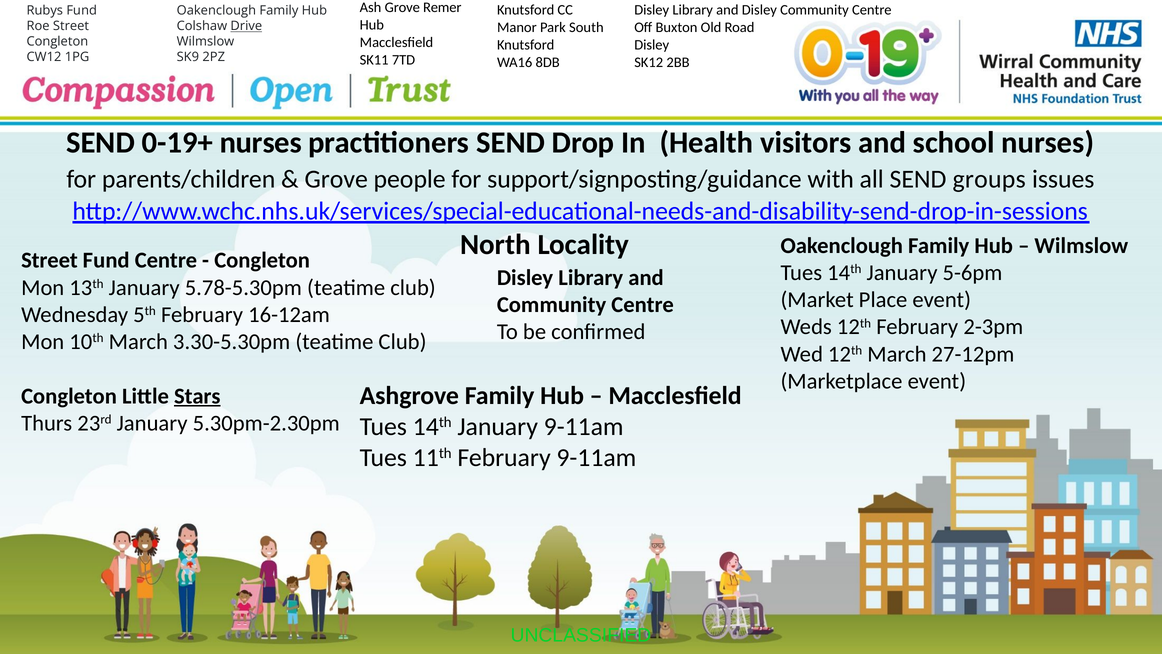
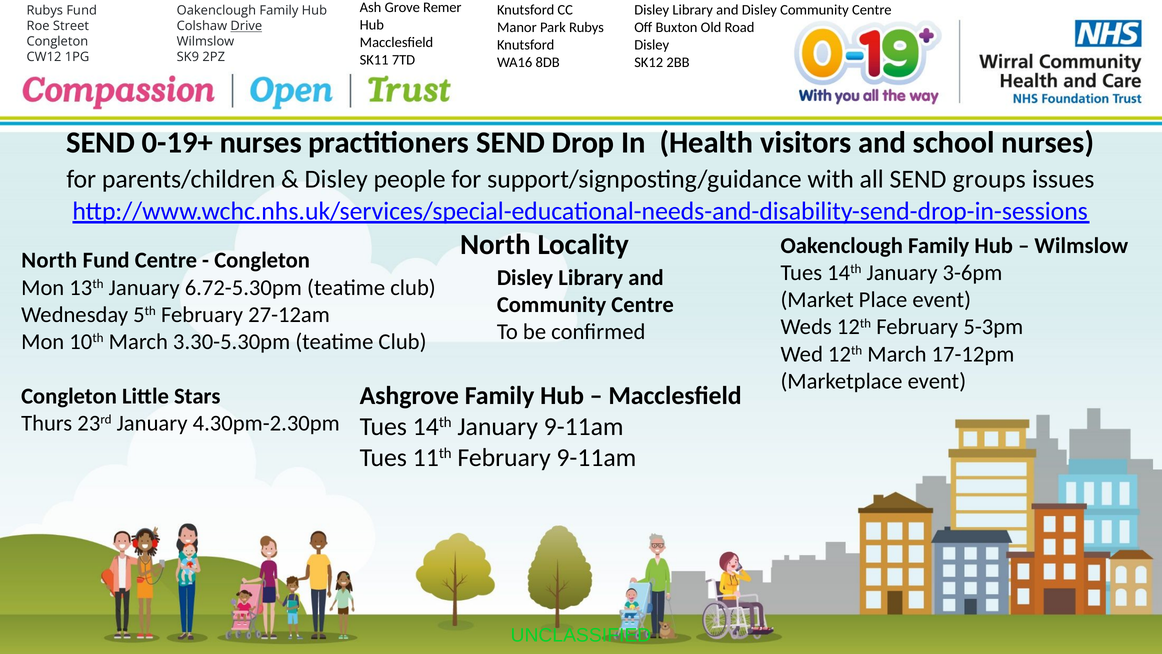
Park South: South -> Rubys (586, 27)
Grove: Grove -> Disley (336, 179)
Street: Street -> North (49, 260)
5-6pm: 5-6pm -> 3-6pm (972, 273)
5.78-5.30pm: 5.78-5.30pm -> 6.72-5.30pm (243, 287)
16-12am: 16-12am -> 27-12am (289, 315)
2-3pm: 2-3pm -> 5-3pm (993, 327)
27-12pm: 27-12pm -> 17-12pm (973, 354)
Stars underline: present -> none (197, 396)
5.30pm-2.30pm: 5.30pm-2.30pm -> 4.30pm-2.30pm (266, 423)
